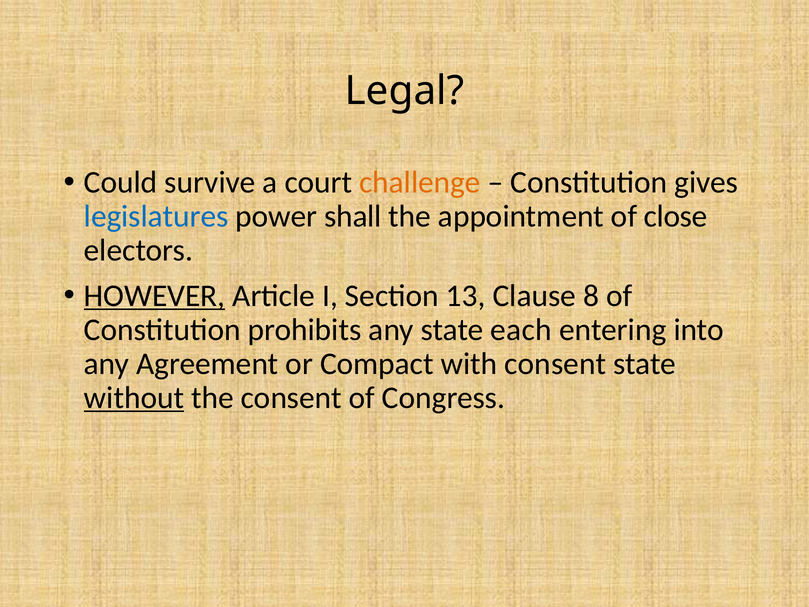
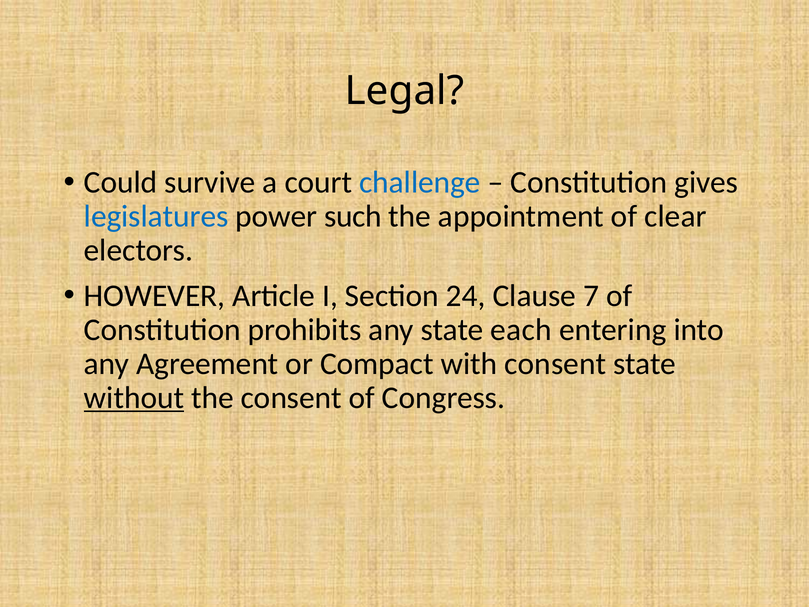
challenge colour: orange -> blue (420, 182)
shall: shall -> such (353, 216)
close: close -> clear (675, 216)
HOWEVER underline: present -> none (155, 296)
13: 13 -> 24 (466, 296)
8: 8 -> 7 (591, 296)
